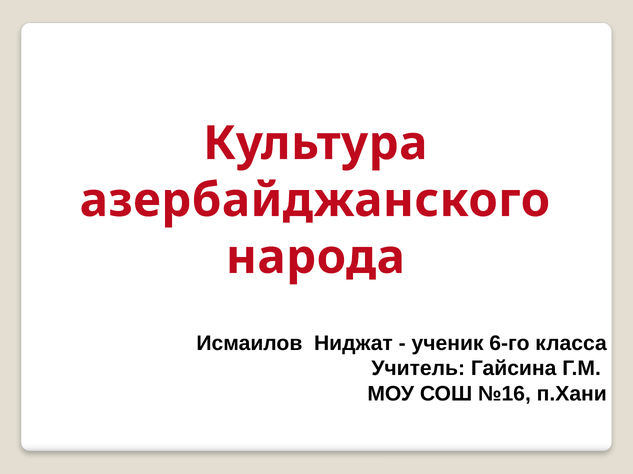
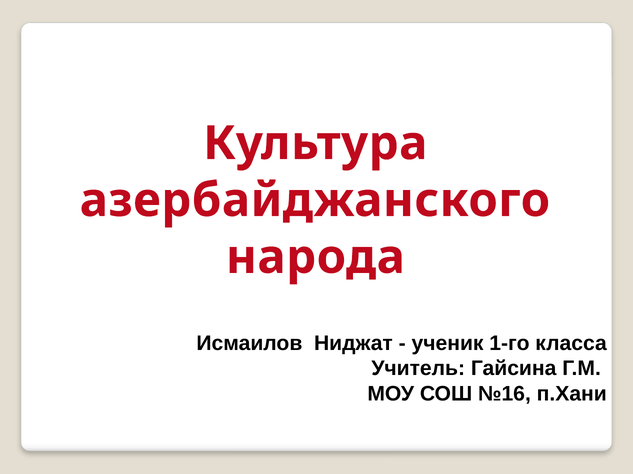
6-го: 6-го -> 1-го (509, 344)
